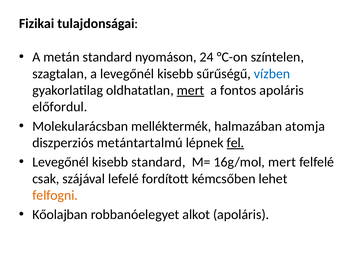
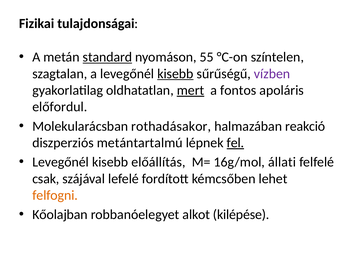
standard underline: none -> present (107, 57)
24: 24 -> 55 (207, 57)
kisebb underline: none -> present (175, 74)
vízben colour: blue -> purple (272, 74)
melléktermék: melléktermék -> rothadásakor (171, 126)
atomja: atomja -> reakció (305, 126)
kisebb standard: standard -> előállítás (158, 162)
16g/mol mert: mert -> állati (282, 162)
alkot apoláris: apoláris -> kilépése (241, 215)
